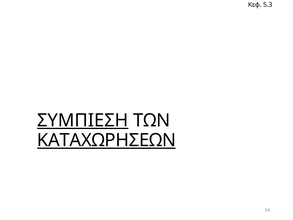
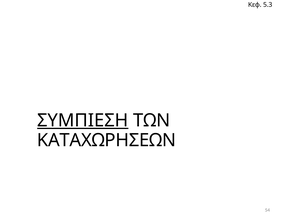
ΚΑΤΑΧΩΡΗΣΕΩΝ underline: present -> none (106, 140)
